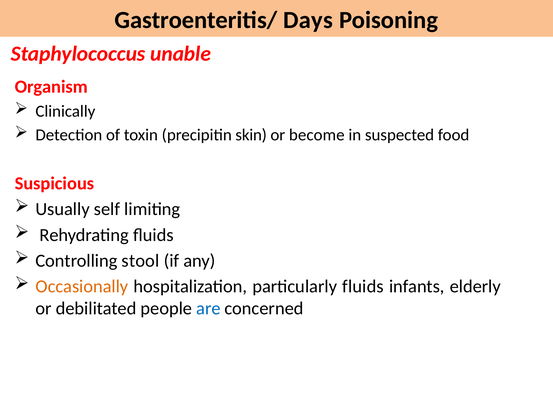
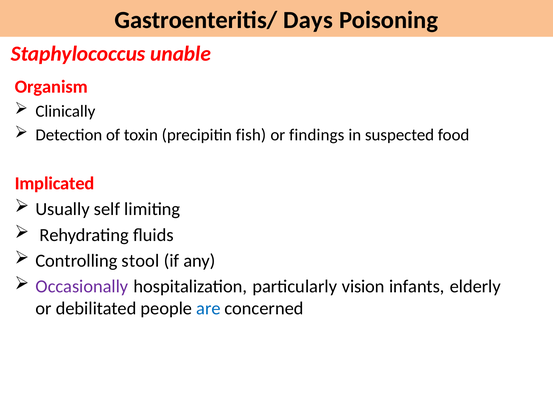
skin: skin -> fish (251, 135)
become: become -> findings (317, 135)
Suspicious: Suspicious -> Implicated (55, 184)
Occasionally colour: orange -> purple (82, 287)
particularly fluids: fluids -> vision (363, 287)
